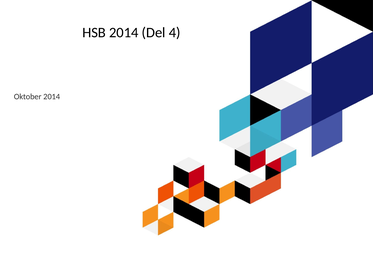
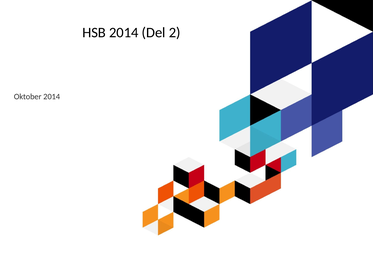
4: 4 -> 2 (175, 33)
